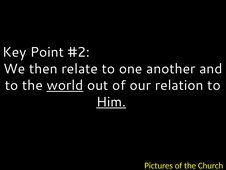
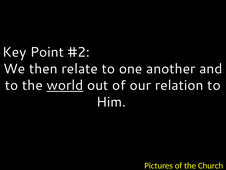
Him underline: present -> none (111, 102)
